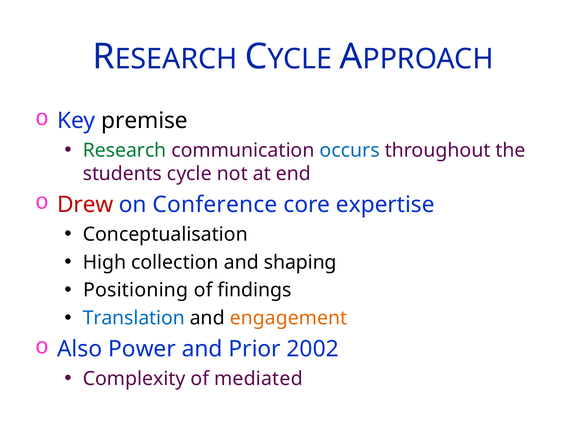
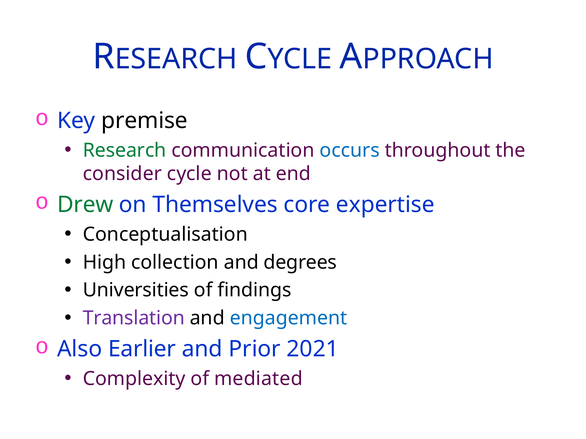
students: students -> consider (122, 174)
Drew colour: red -> green (85, 205)
Conference: Conference -> Themselves (215, 205)
shaping: shaping -> degrees (300, 263)
Positioning: Positioning -> Universities (136, 291)
Translation colour: blue -> purple (134, 319)
engagement colour: orange -> blue (289, 319)
Power: Power -> Earlier (142, 349)
2002: 2002 -> 2021 (313, 349)
